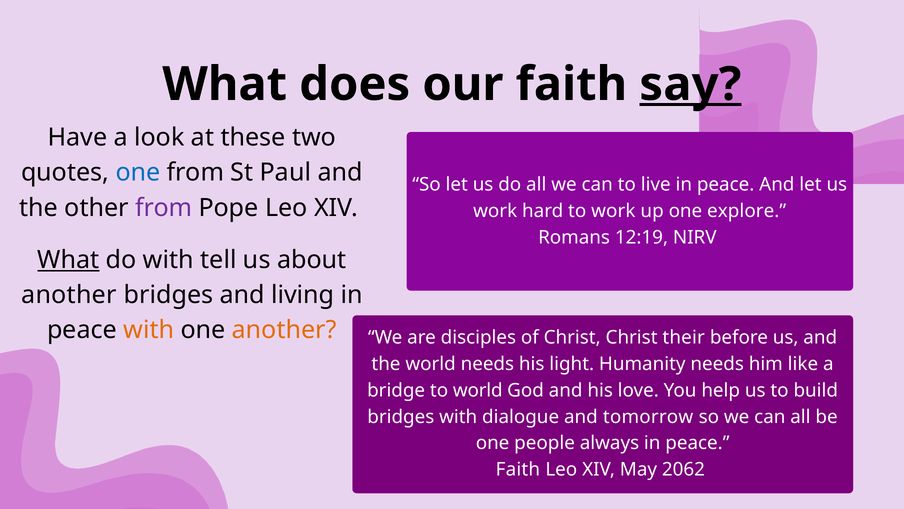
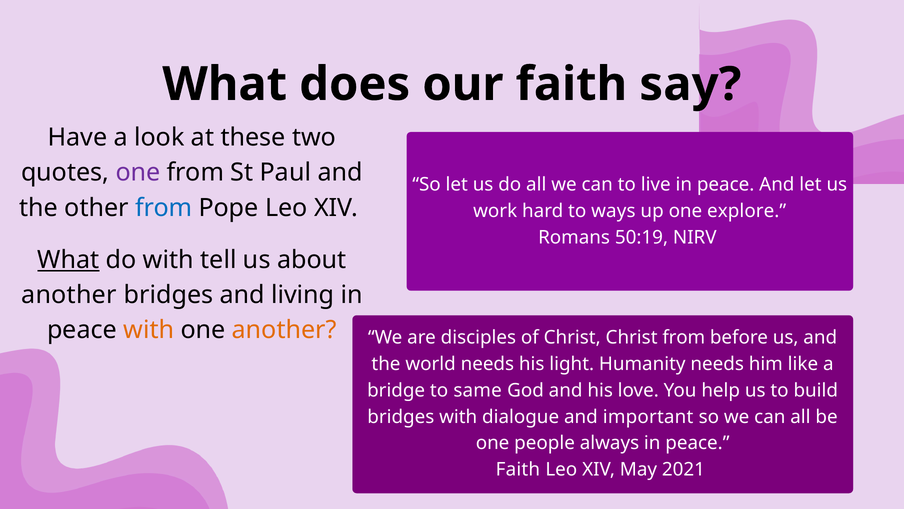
say underline: present -> none (690, 84)
one colour: blue -> purple (138, 172)
from colour: purple -> blue (164, 208)
to work: work -> ways (613, 211)
12:19: 12:19 -> 50:19 (641, 237)
Christ their: their -> from (684, 337)
to world: world -> same (478, 390)
tomorrow: tomorrow -> important (648, 416)
2062: 2062 -> 2021 (683, 469)
